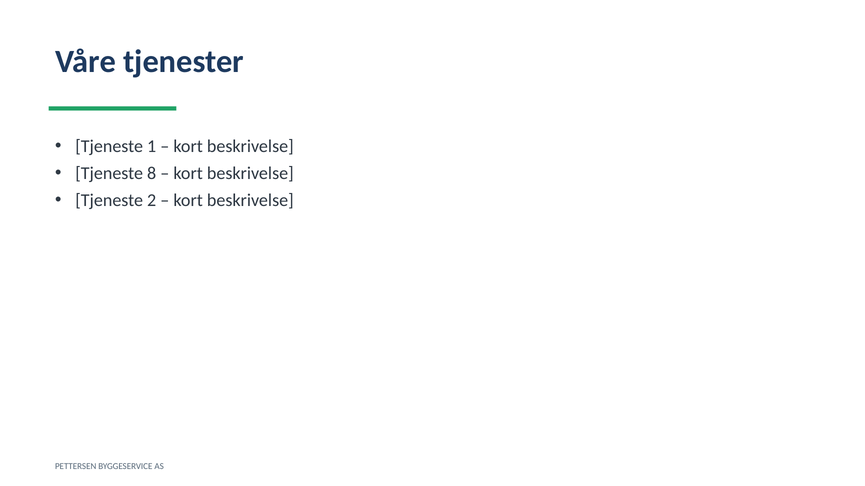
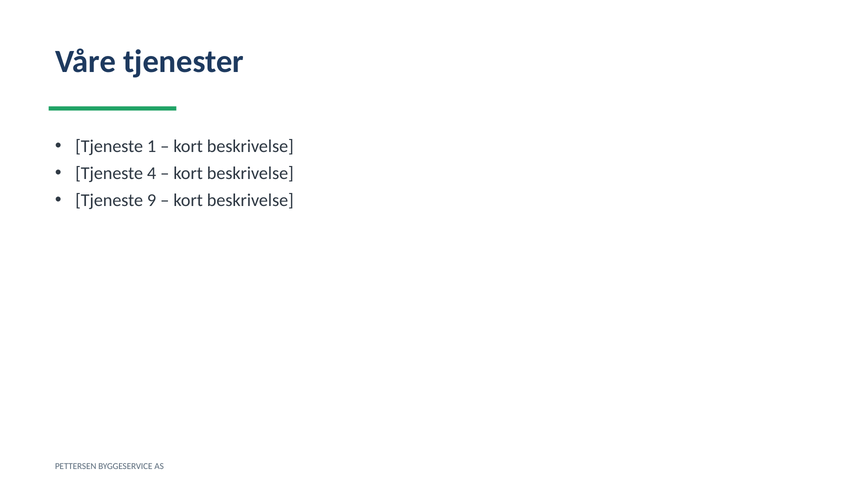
8: 8 -> 4 (152, 174)
2: 2 -> 9 (152, 201)
